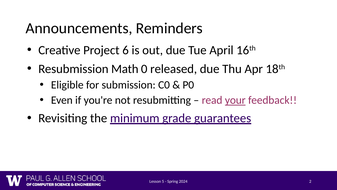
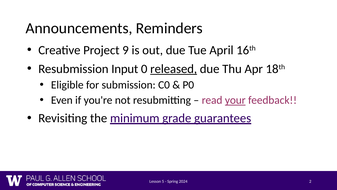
6: 6 -> 9 (126, 50)
Math: Math -> Input (125, 69)
released underline: none -> present (174, 69)
